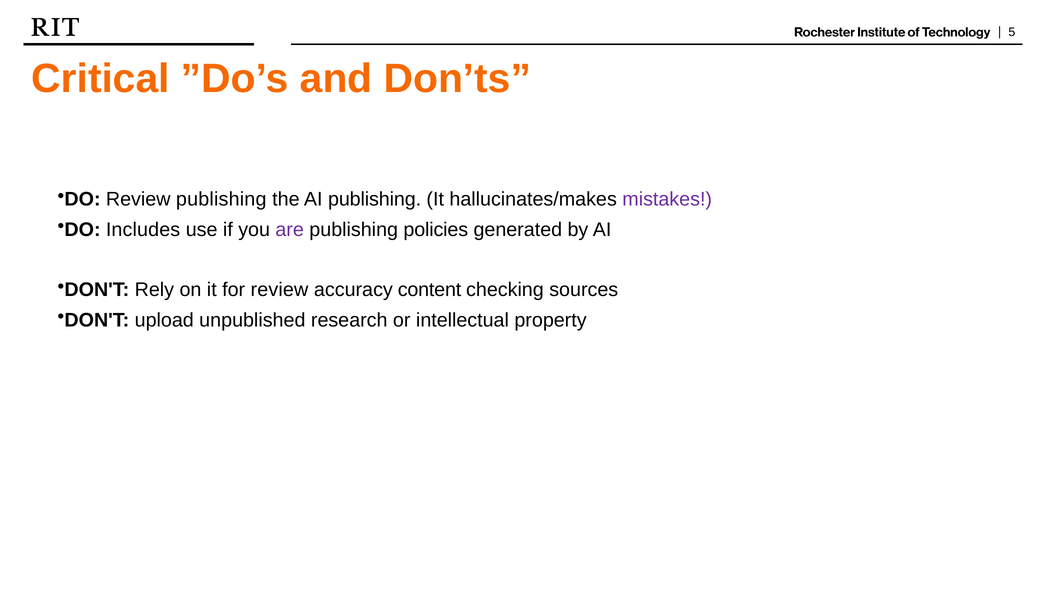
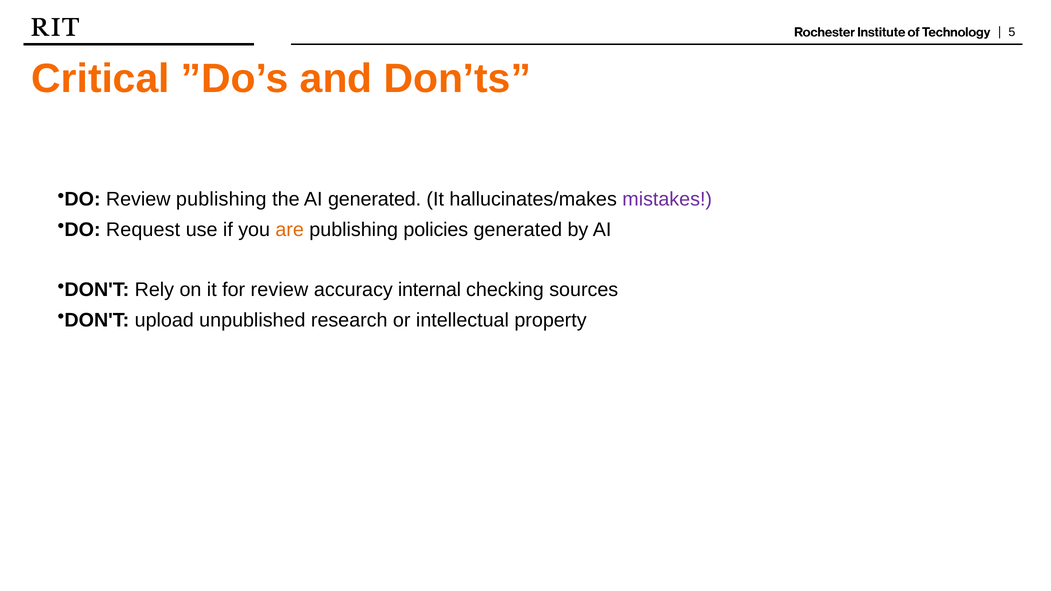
AI publishing: publishing -> generated (375, 199)
Includes: Includes -> Request (143, 230)
are colour: purple -> orange (290, 230)
content: content -> internal (430, 290)
